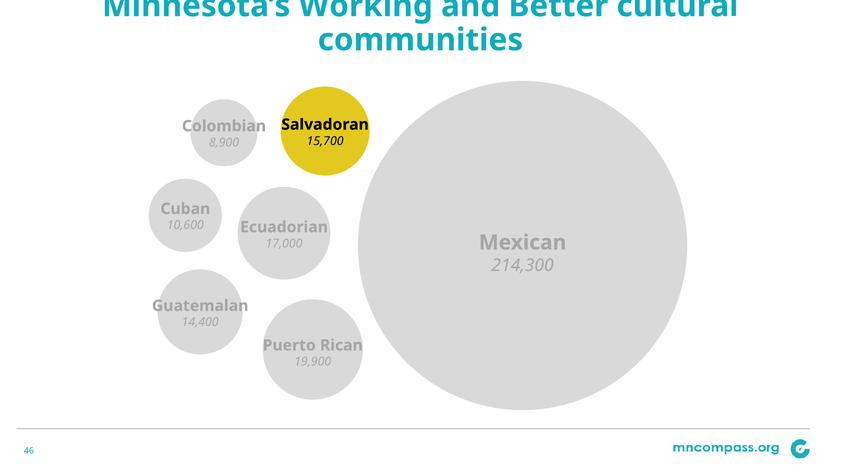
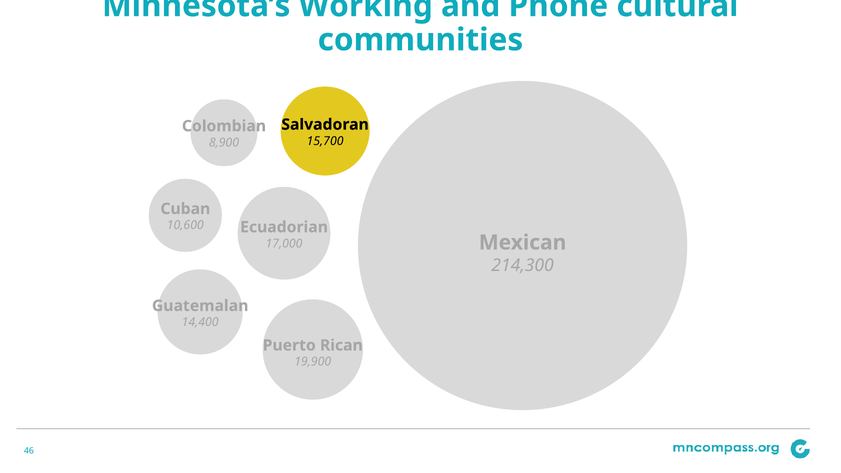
Better: Better -> Phone (558, 6)
